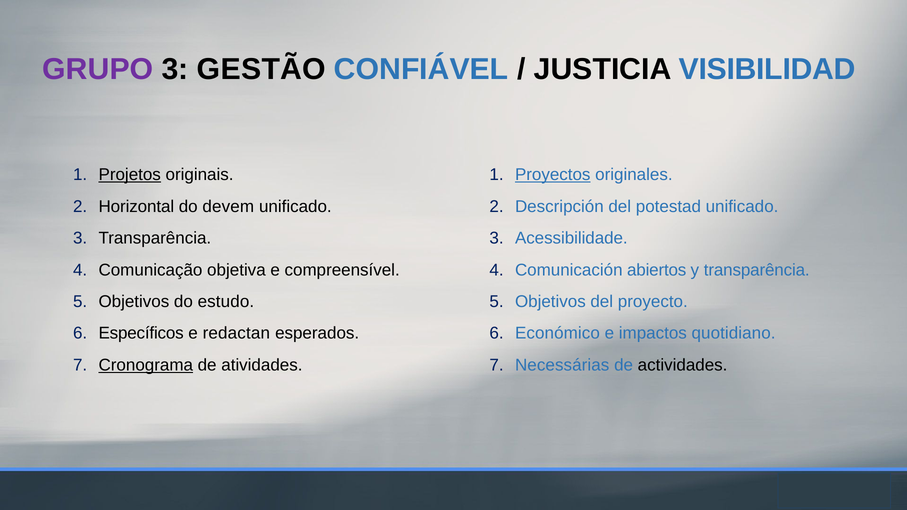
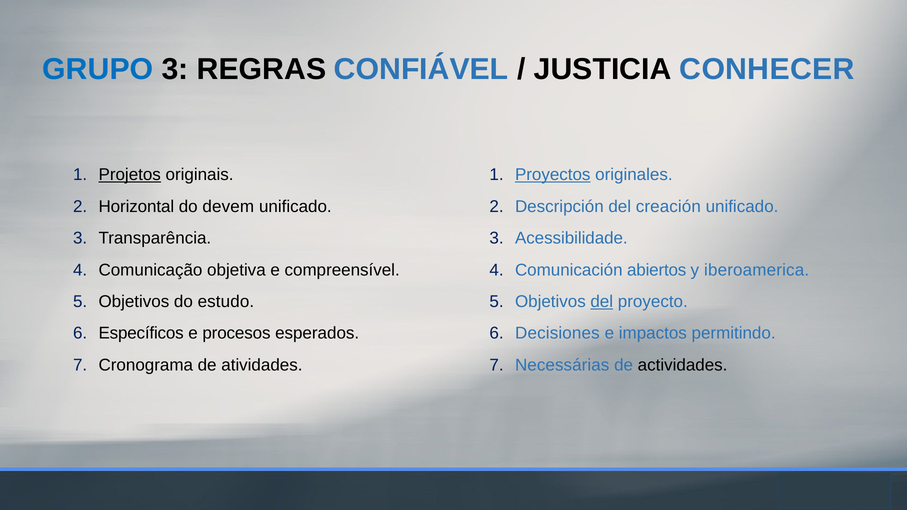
GRUPO colour: purple -> blue (98, 69)
GESTÃO: GESTÃO -> REGRAS (262, 69)
VISIBILIDAD: VISIBILIDAD -> CONHECER (767, 69)
potestad: potestad -> creación (668, 207)
y transparência: transparência -> iberoamerica (757, 270)
del underline: none -> present (602, 302)
redactan: redactan -> procesos (236, 333)
Económico: Económico -> Decisiones (557, 333)
quotidiano: quotidiano -> permitindo (734, 333)
Cronograma underline: present -> none (146, 365)
